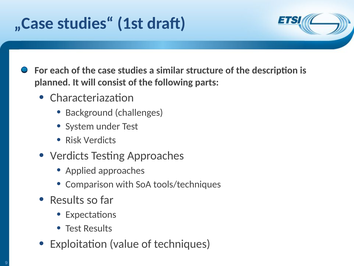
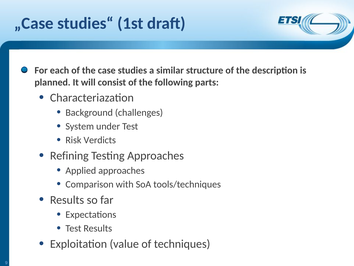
Verdicts: Verdicts -> Refining (69, 155)
